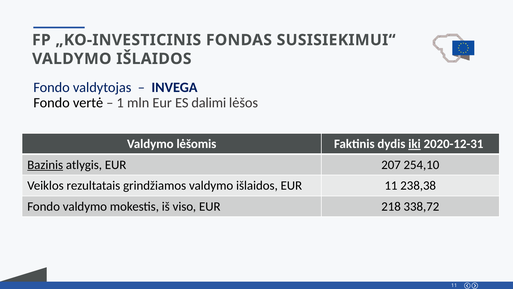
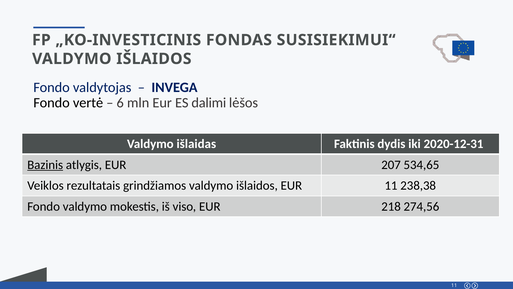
1: 1 -> 6 (120, 103)
lėšomis: lėšomis -> išlaidas (196, 144)
iki underline: present -> none (414, 144)
254,10: 254,10 -> 534,65 (421, 165)
338,72: 338,72 -> 274,56 (421, 206)
